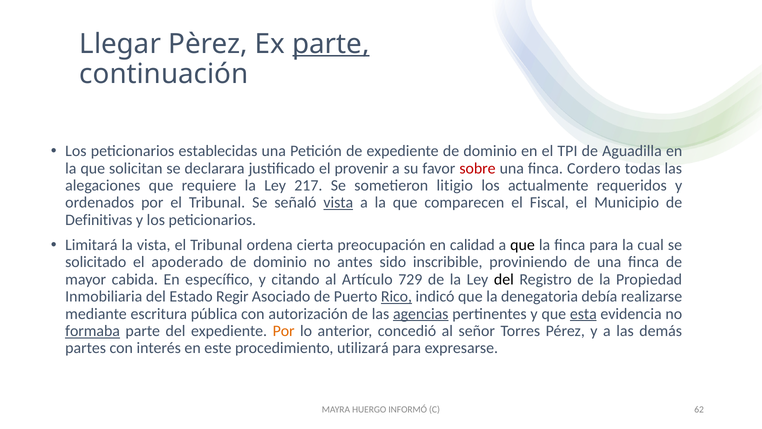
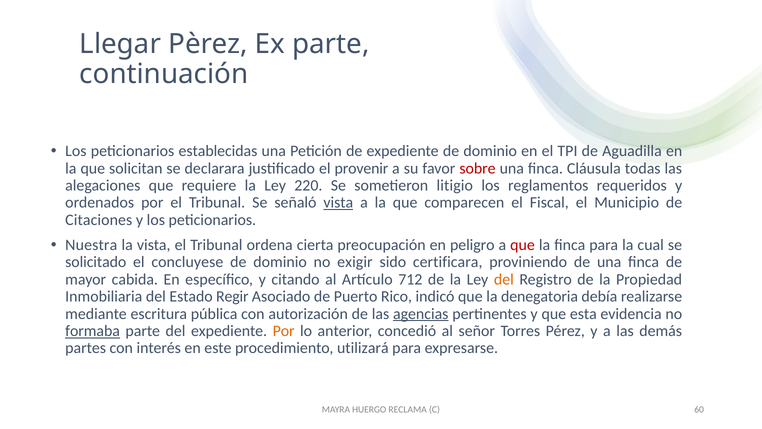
parte underline: present -> none (331, 44)
Cordero: Cordero -> Cláusula (594, 168)
217: 217 -> 220 (308, 185)
actualmente: actualmente -> reglamentos (548, 185)
Definitivas: Definitivas -> Citaciones (99, 220)
Limitará: Limitará -> Nuestra (91, 245)
calidad: calidad -> peligro (472, 245)
que colour: black -> red (523, 245)
apoderado: apoderado -> concluyese (187, 262)
antes: antes -> exigir (355, 262)
inscribible: inscribible -> certificara (448, 262)
729: 729 -> 712 (410, 279)
del colour: black -> orange (504, 279)
Rico underline: present -> none (396, 296)
esta underline: present -> none (583, 314)
INFORMÓ: INFORMÓ -> RECLAMA (408, 409)
62: 62 -> 60 (699, 409)
